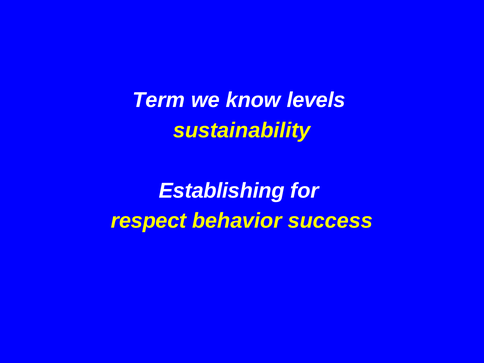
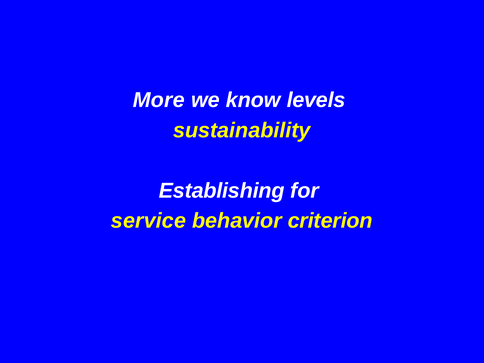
Term: Term -> More (159, 100)
respect: respect -> service (148, 221)
success: success -> criterion (330, 221)
